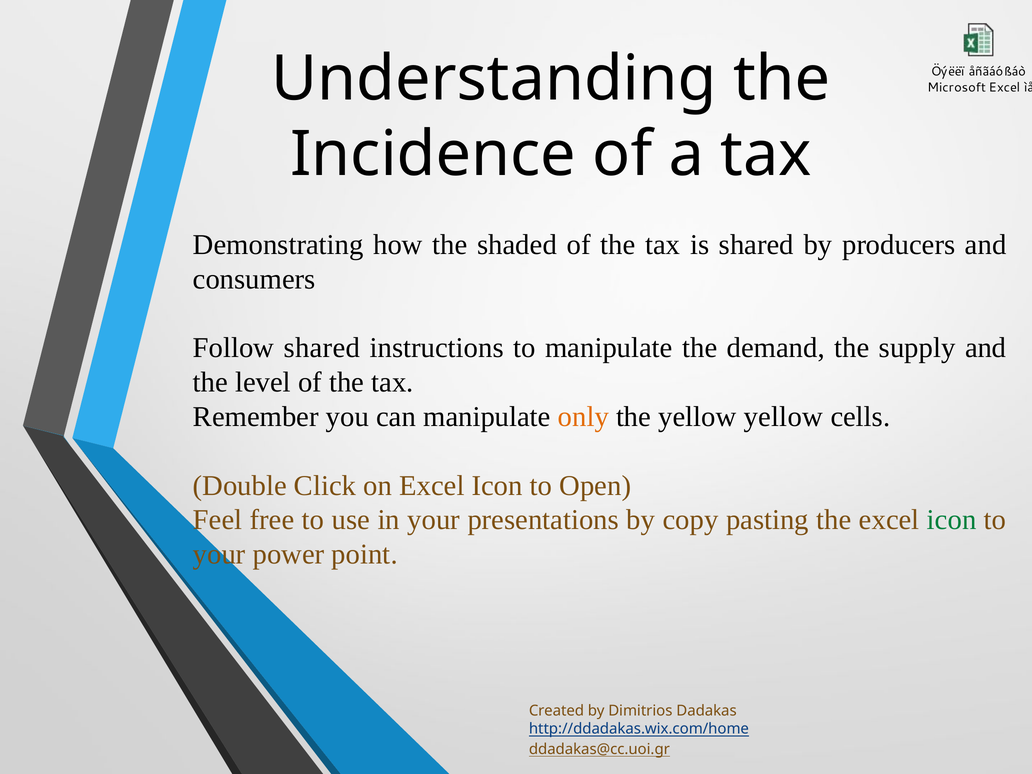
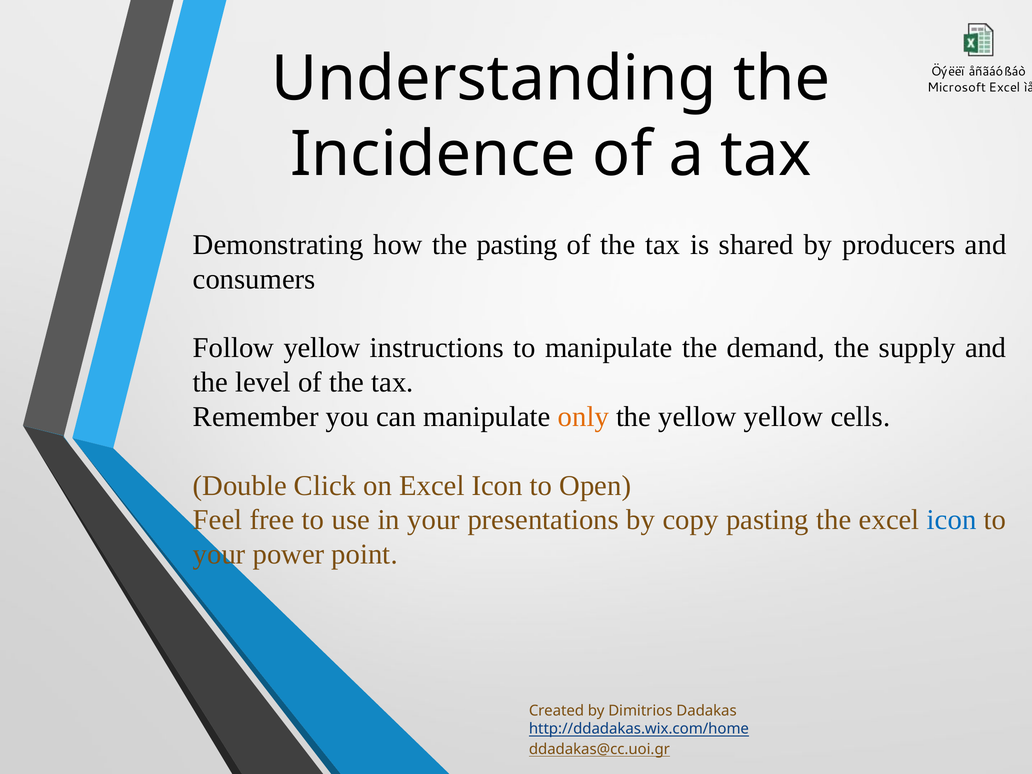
the shaded: shaded -> pasting (517, 245)
Follow shared: shared -> yellow (322, 348)
icon colour: green -> blue (952, 520)
